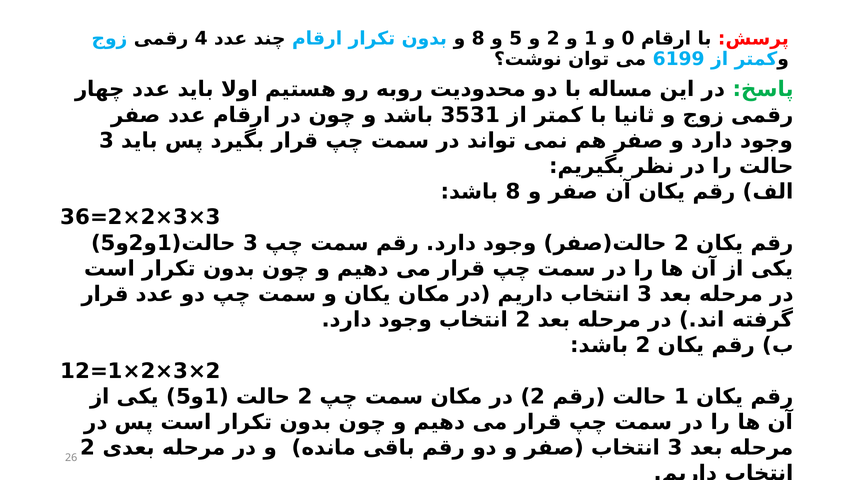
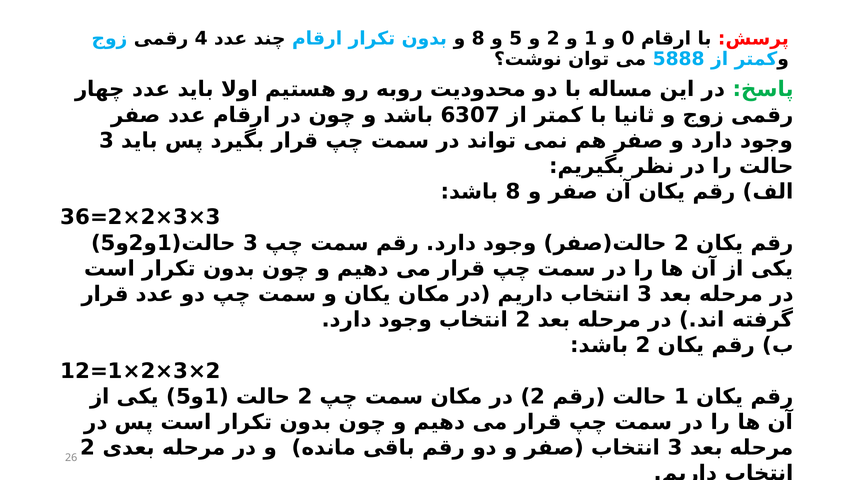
6199: 6199 -> 5888 (679, 59)
3531: 3531 -> 6307 (470, 115)
